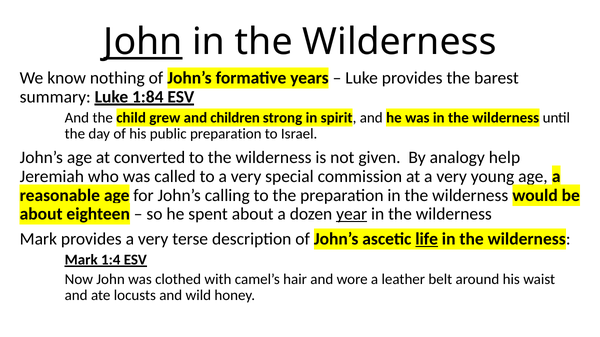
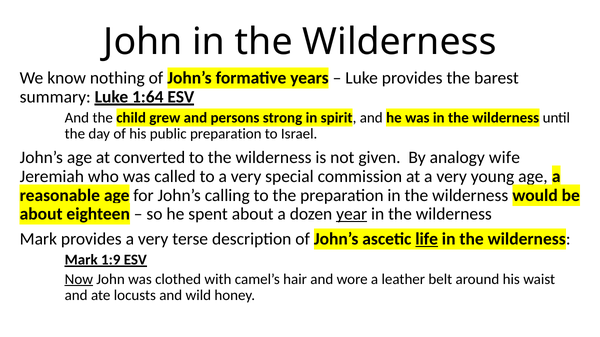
John underline: present -> none (143, 42)
1:84: 1:84 -> 1:64 (148, 97)
children: children -> persons (235, 118)
help: help -> wife (504, 158)
1:4: 1:4 -> 1:9 (111, 260)
Now underline: none -> present (79, 280)
